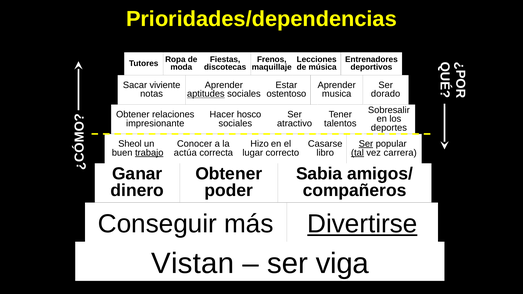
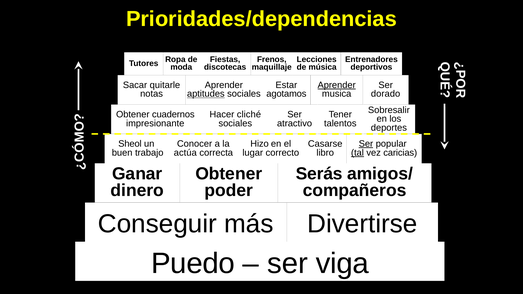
viviente: viviente -> quitarle (165, 85)
Aprender underline: none -> present (337, 85)
ostentoso: ostentoso -> agotamos (286, 94)
relaciones: relaciones -> cuadernos (173, 114)
hosco: hosco -> cliché (249, 114)
trabajo underline: present -> none (149, 153)
carrera: carrera -> caricias (400, 153)
Sabia: Sabia -> Serás (319, 174)
Divertirse underline: present -> none (362, 224)
Vistan: Vistan -> Puedo (193, 264)
